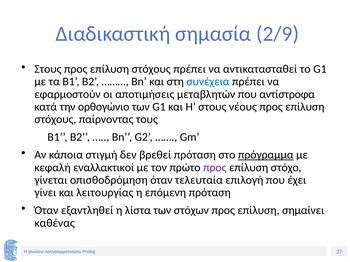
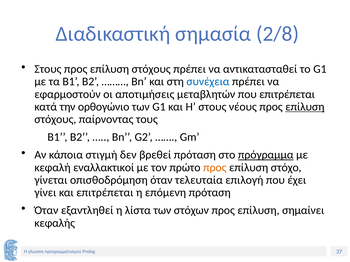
2/9: 2/9 -> 2/8 (278, 34)
που αντίστροφα: αντίστροφα -> επιτρέπεται (287, 94)
επίλυση underline: none -> present (305, 107)
προς colour: purple -> orange (215, 168)
και λειτουργίας: λειτουργίας -> επιτρέπεται (105, 193)
καθένας: καθένας -> κεφαλής (55, 223)
